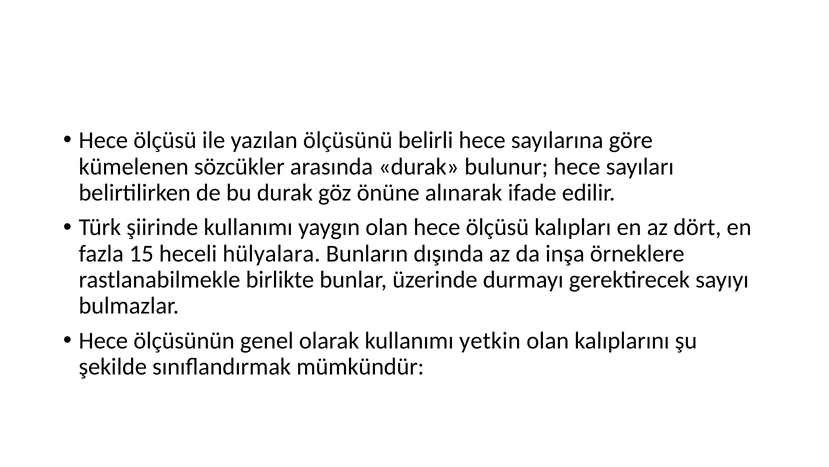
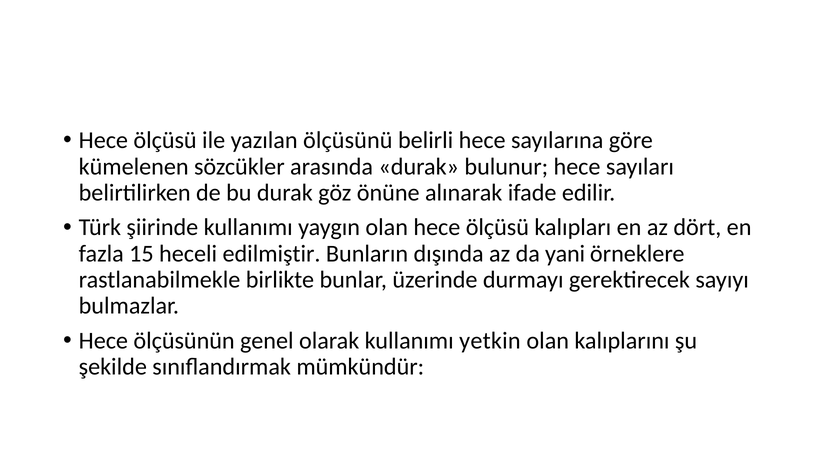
hülyalara: hülyalara -> edilmiştir (272, 253)
inşa: inşa -> yani (565, 253)
